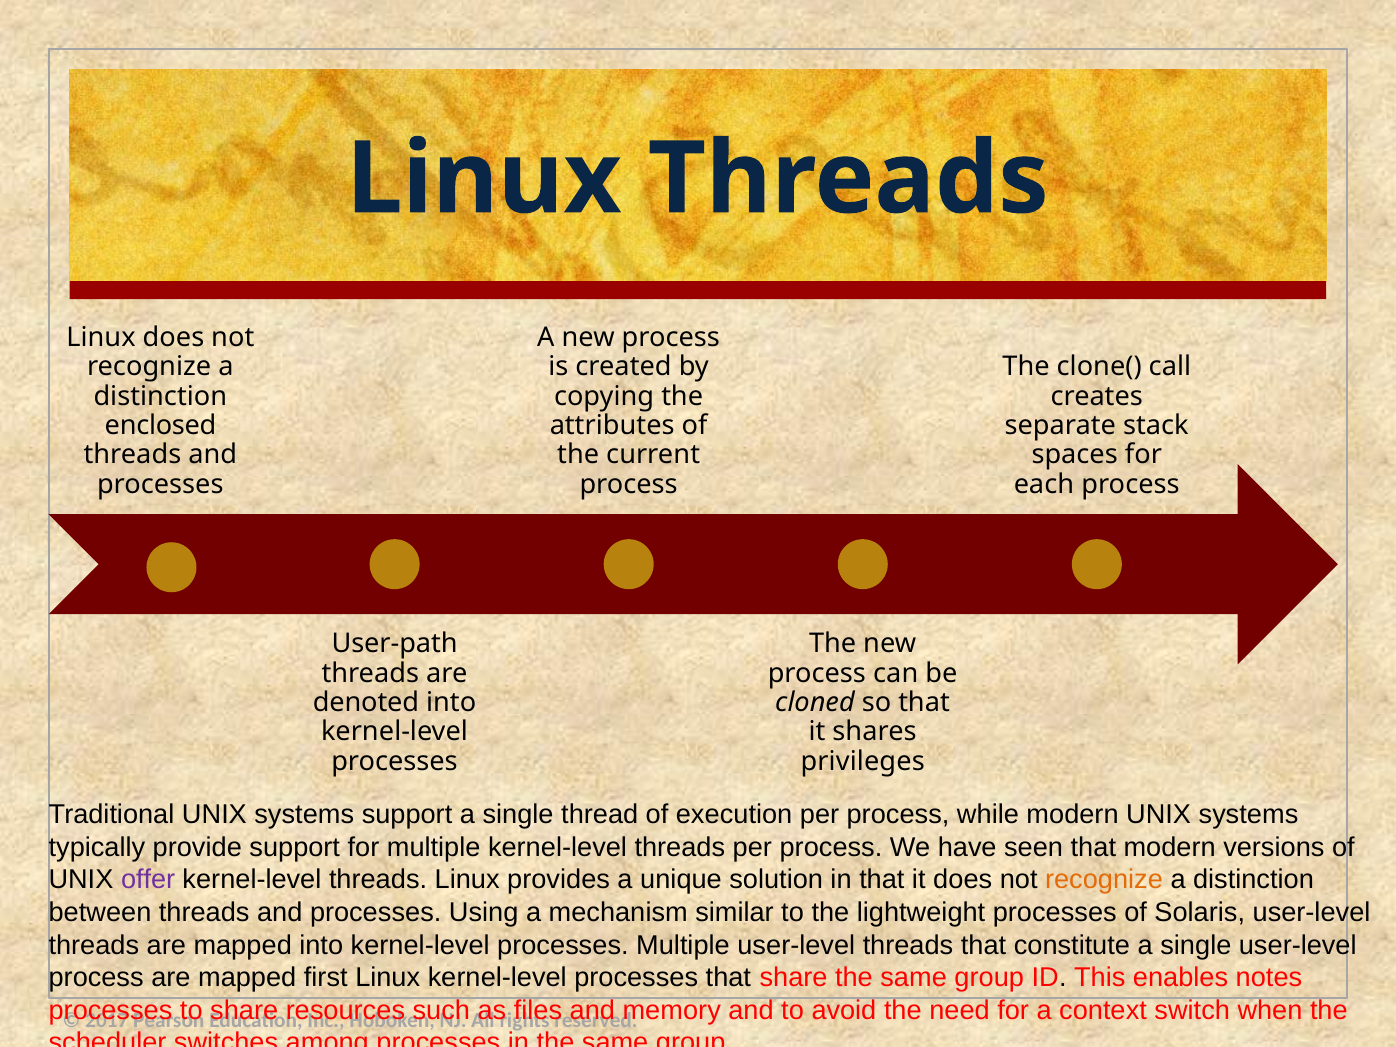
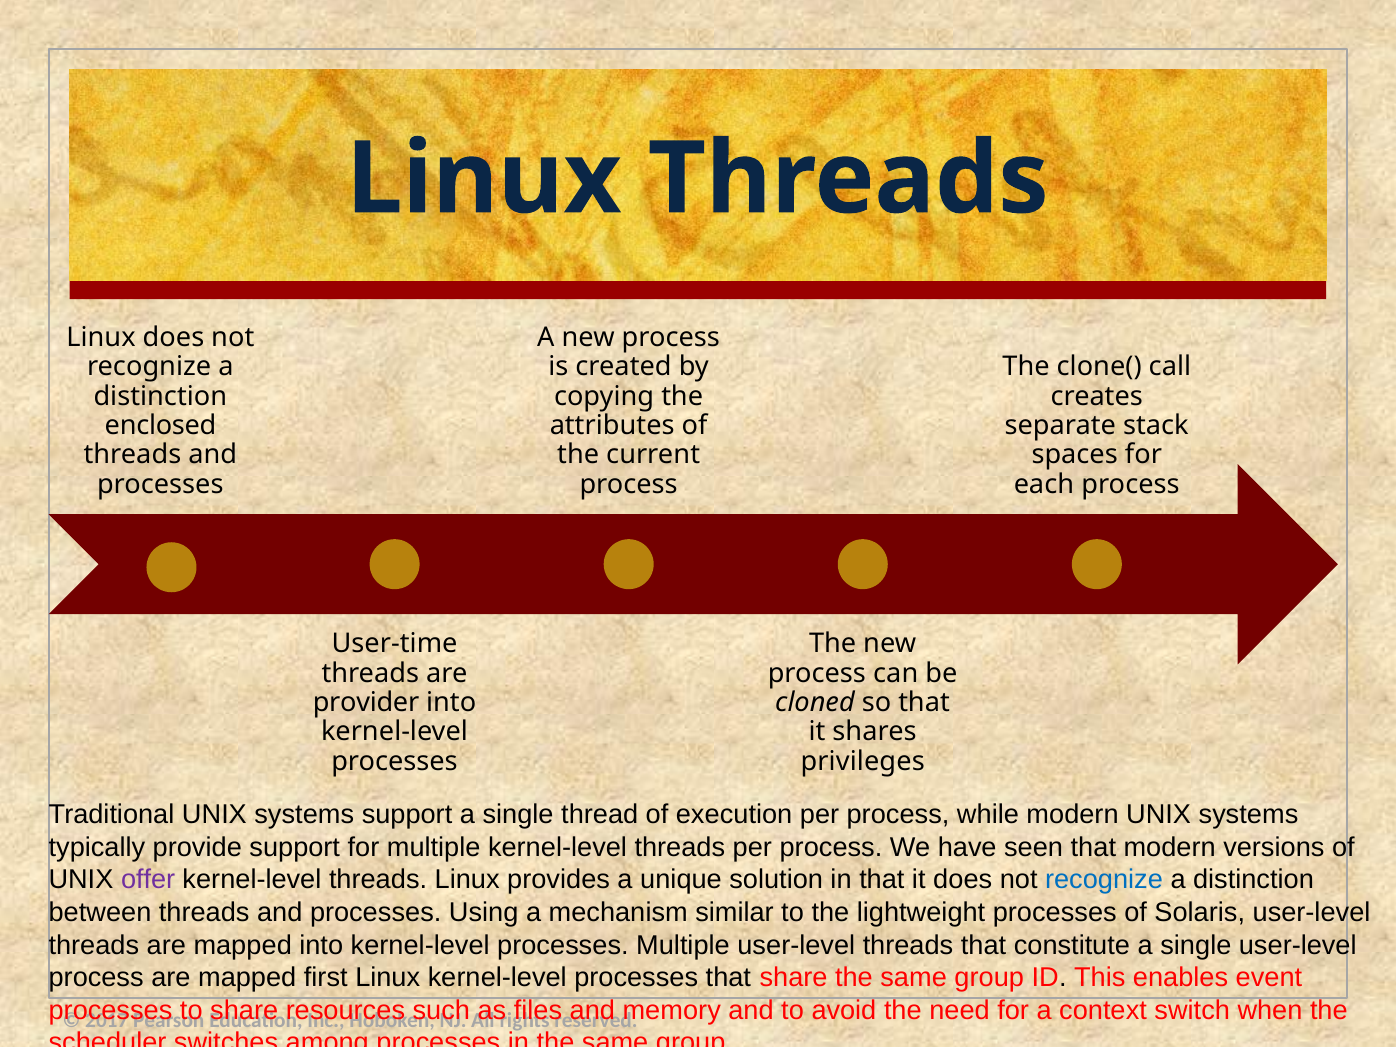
User-path: User-path -> User-time (395, 644)
denoted: denoted -> provider (366, 703)
recognize colour: orange -> blue (1104, 880)
notes: notes -> event (1269, 978)
